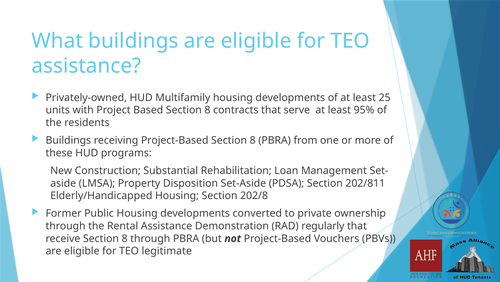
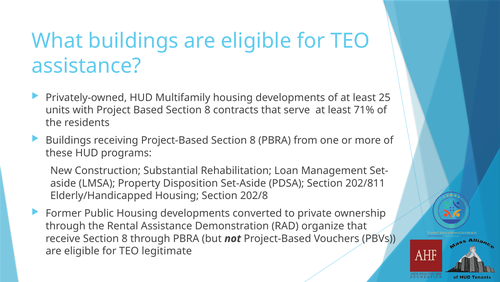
95%: 95% -> 71% (364, 110)
regularly: regularly -> organize (323, 225)
